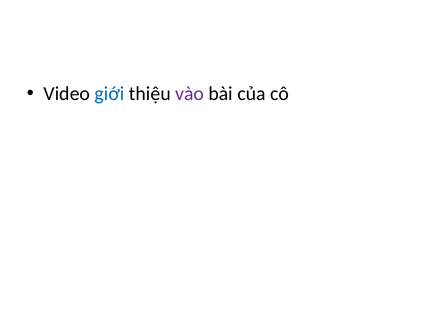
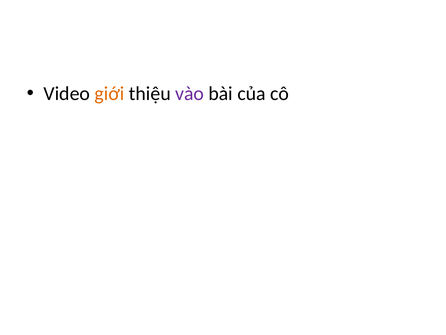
giới colour: blue -> orange (109, 94)
